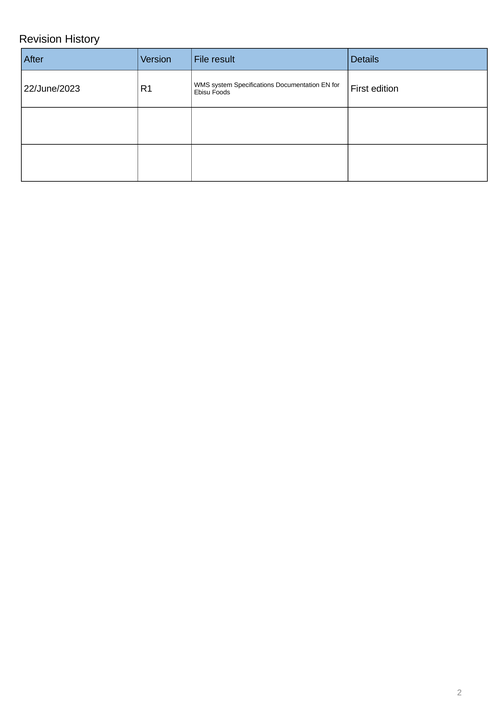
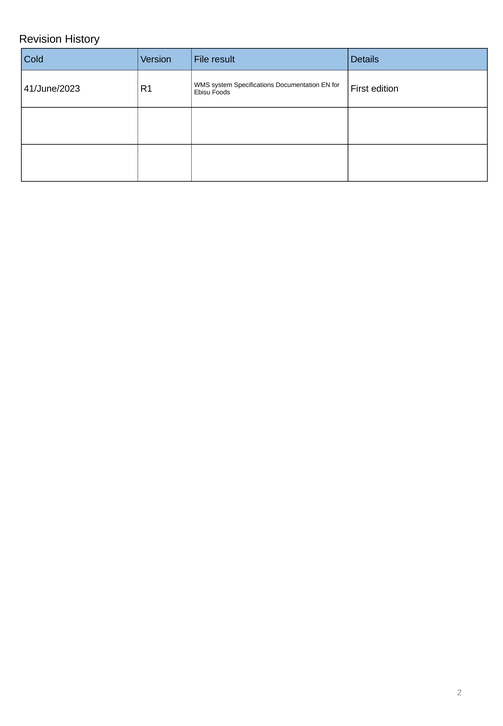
After: After -> Cold (34, 59)
22/June/2023: 22/June/2023 -> 41/June/2023 (52, 89)
